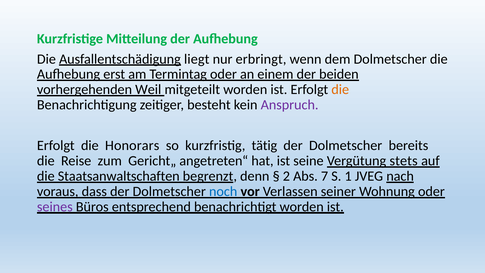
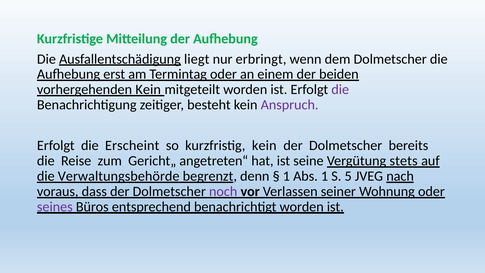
vorhergehenden Weil: Weil -> Kein (148, 90)
die colour: orange -> purple (340, 90)
Honorars: Honorars -> Erscheint (132, 145)
kurzfristig tätig: tätig -> kein (264, 145)
Staatsanwaltschaften: Staatsanwaltschaften -> Verwaltungsbehörde (119, 176)
2: 2 -> 1 (286, 176)
Abs 7: 7 -> 1 (325, 176)
1: 1 -> 5 (348, 176)
noch colour: blue -> purple (223, 191)
